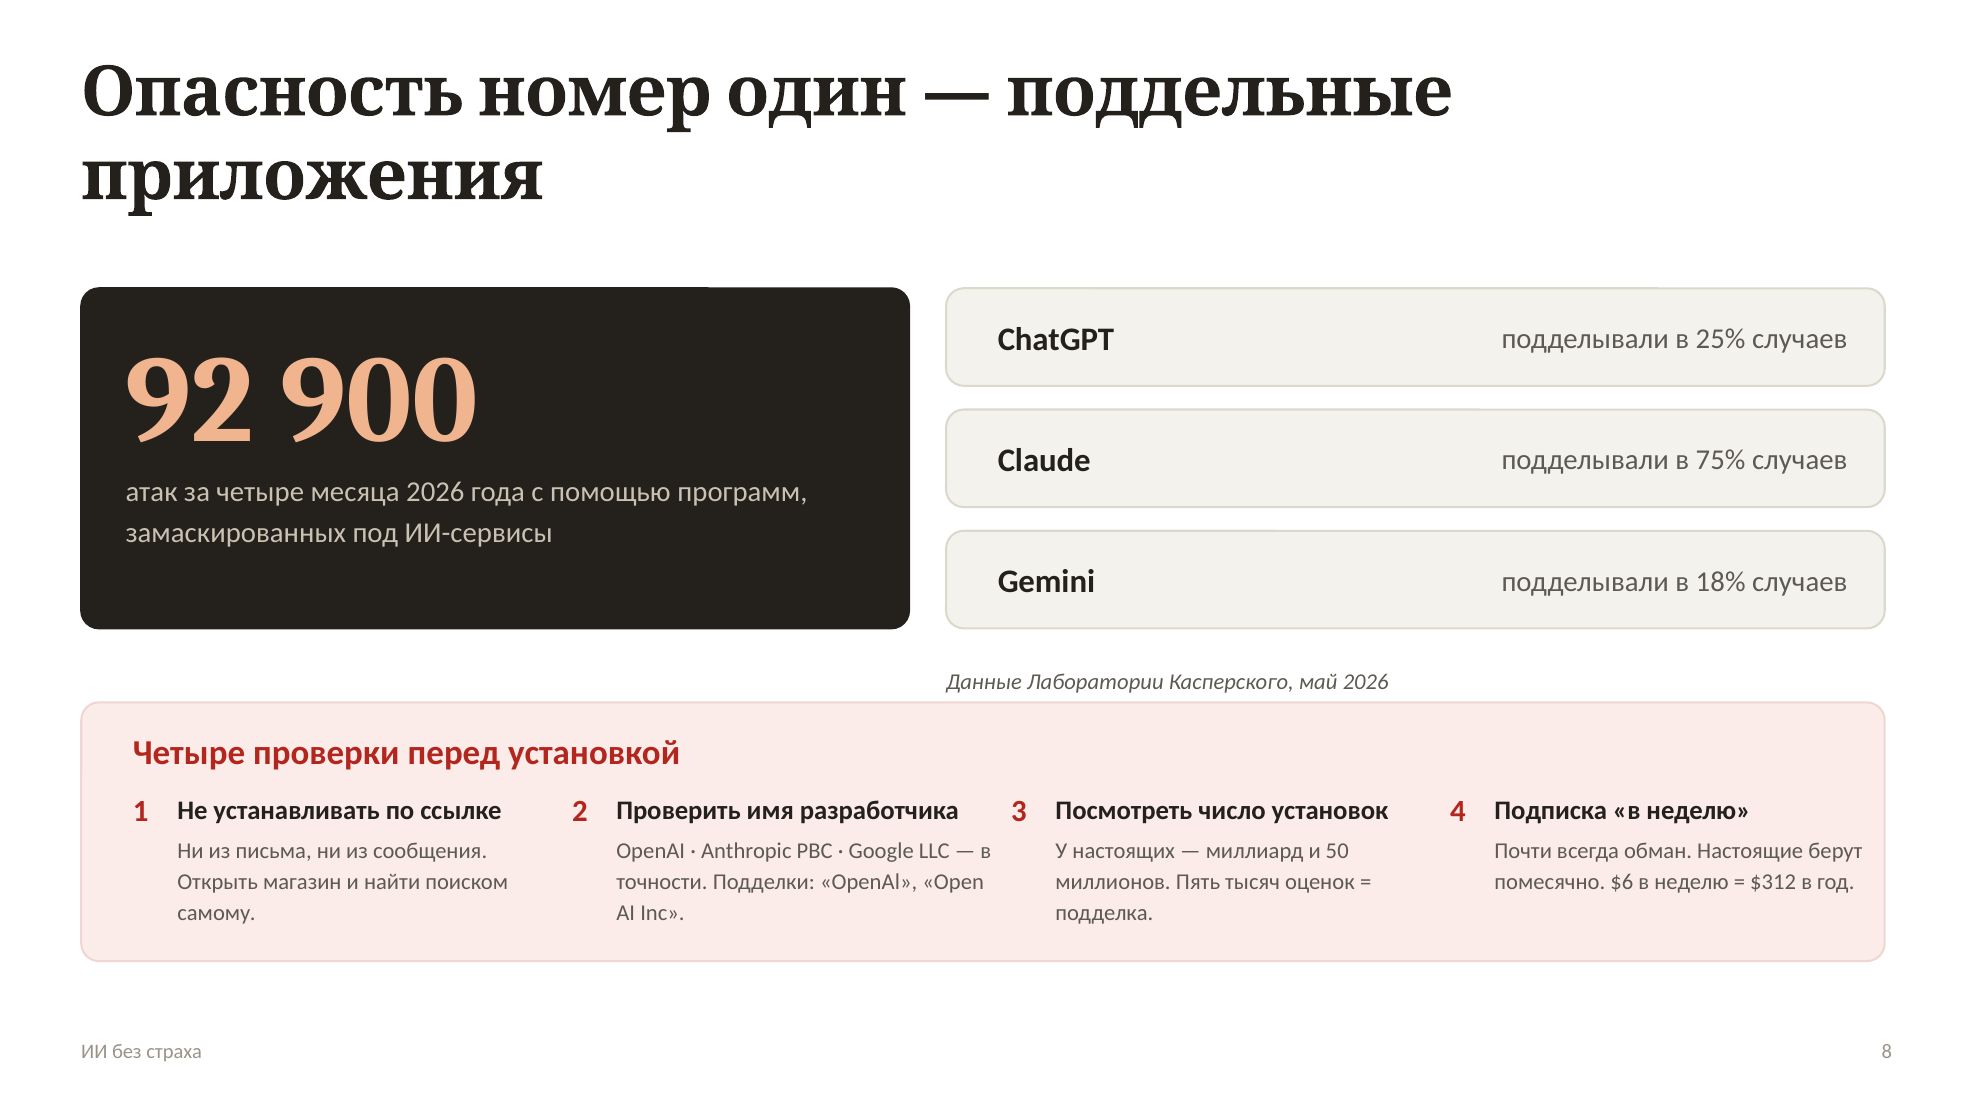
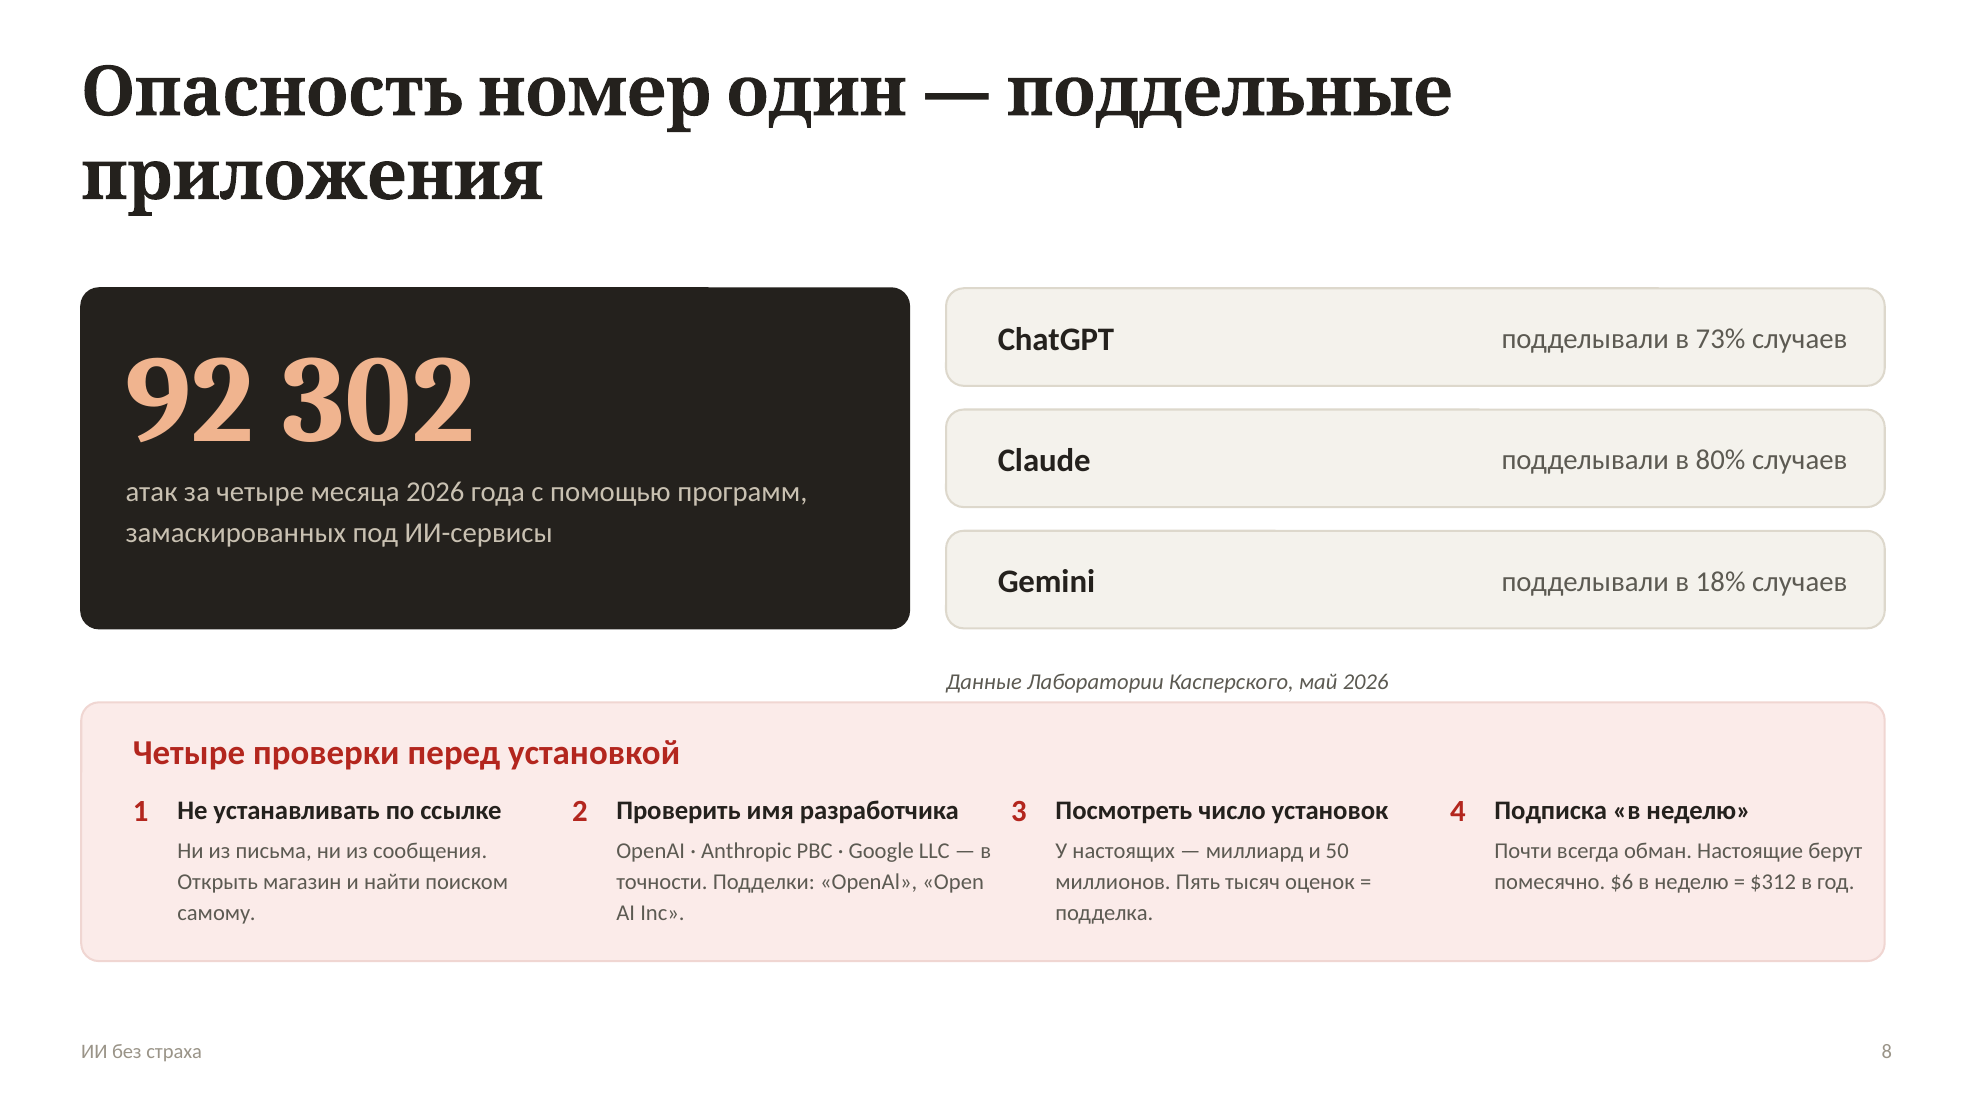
25%: 25% -> 73% (1721, 339)
900: 900 -> 302 (379, 400)
75%: 75% -> 80% (1721, 460)
